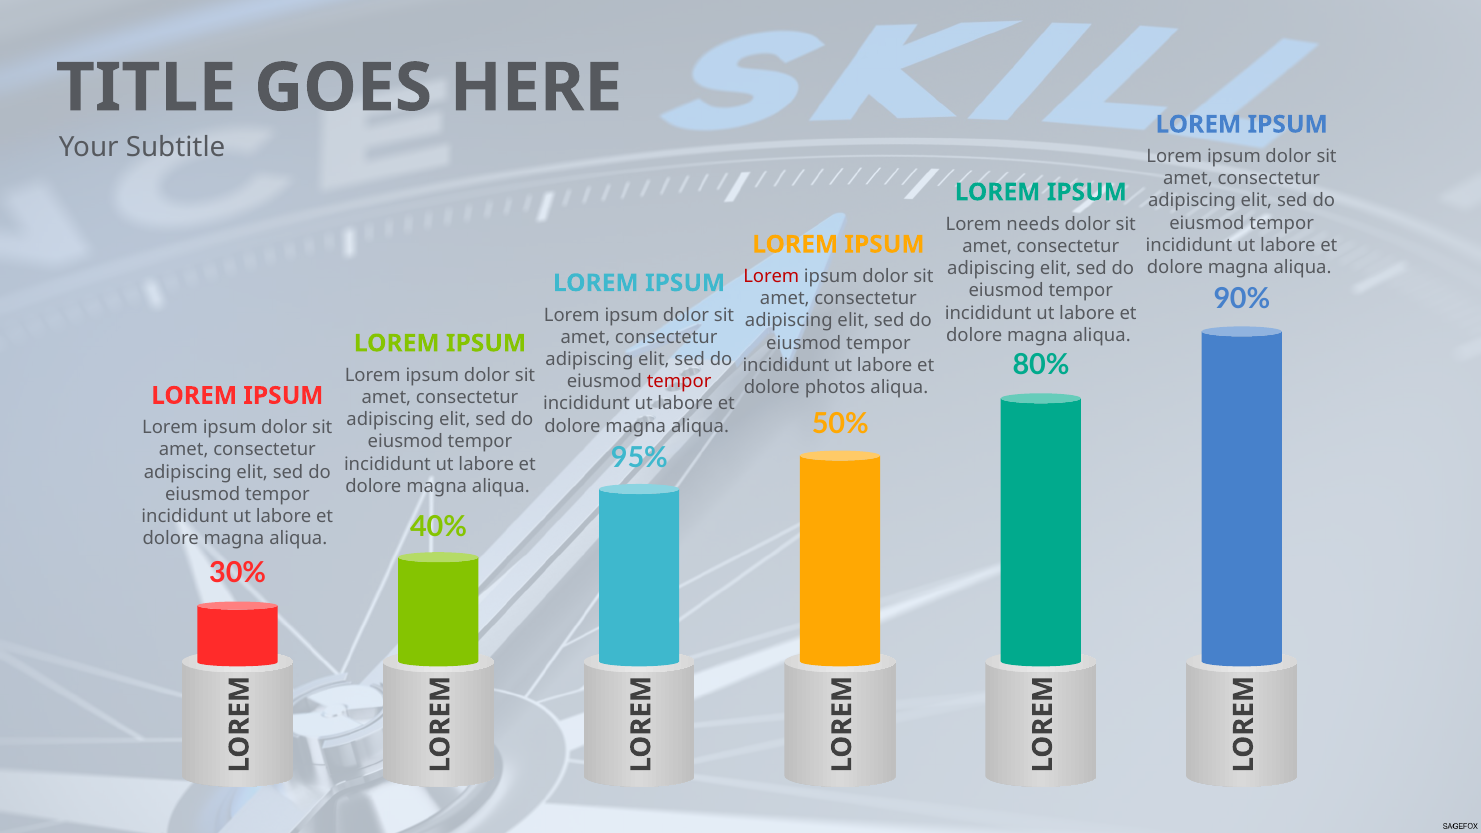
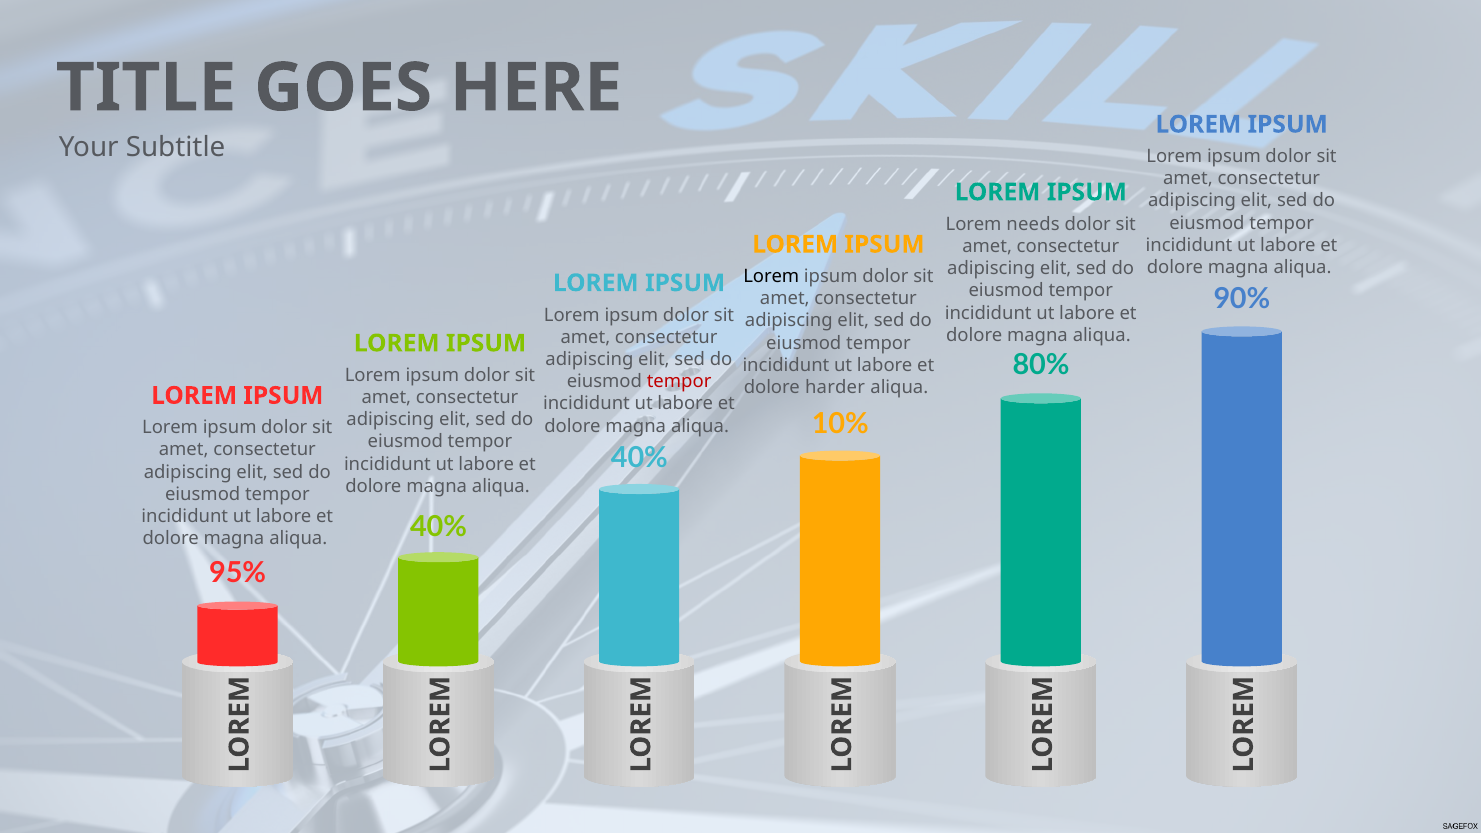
Lorem colour: red -> black (771, 276)
photos: photos -> harder (835, 387)
50%: 50% -> 10% (840, 424)
95%: 95% -> 40% (639, 458)
30%: 30% -> 95% (238, 573)
